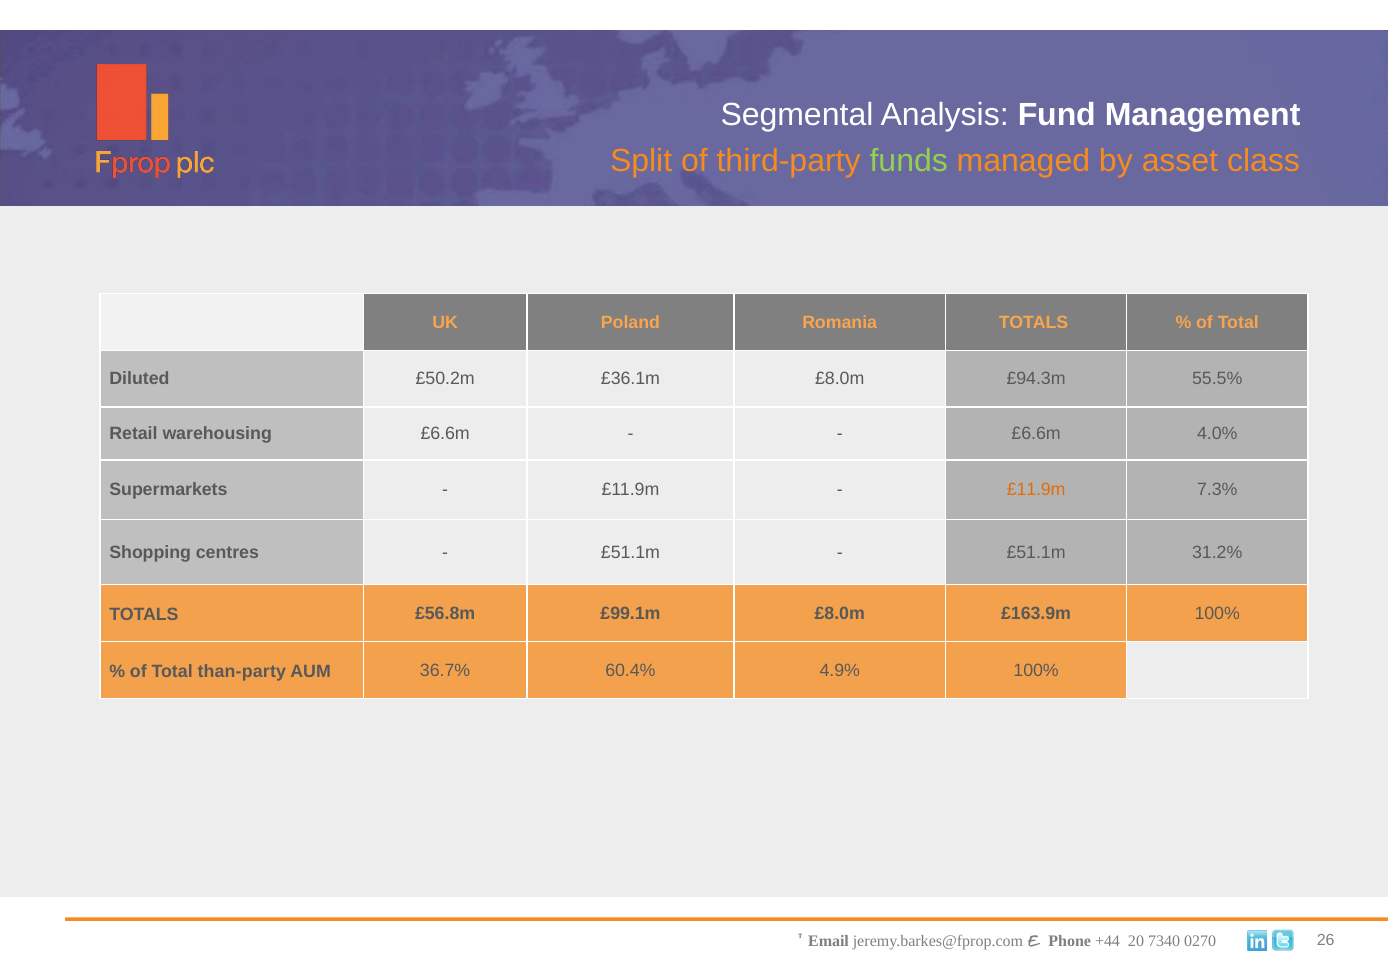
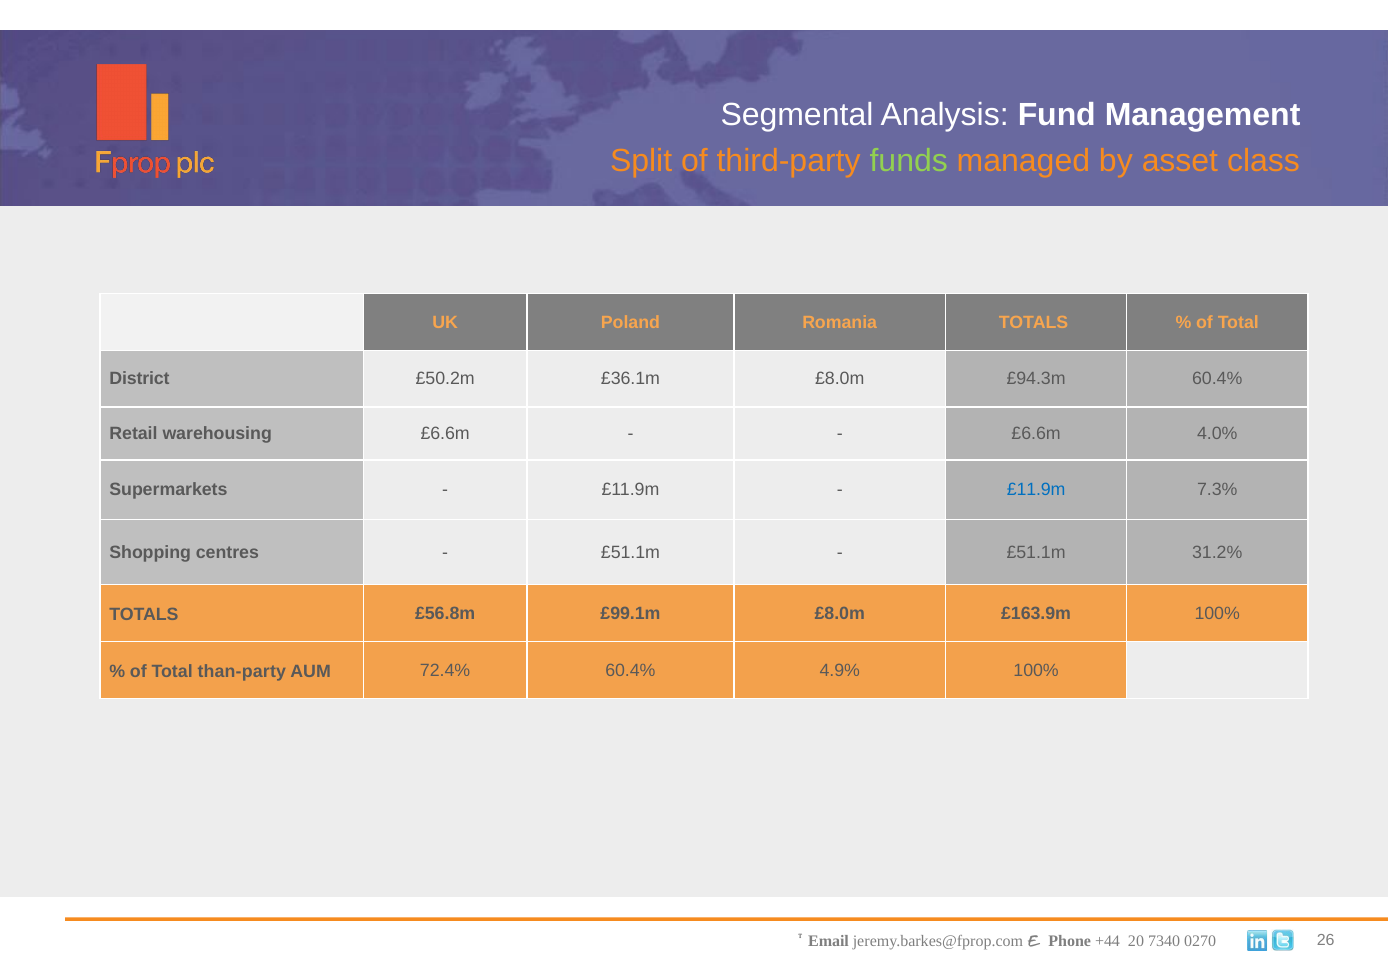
Diluted: Diluted -> District (140, 379)
£94.3m 55.5%: 55.5% -> 60.4% (1217, 379)
£11.9m colour: orange -> blue (1036, 490)
36.7%: 36.7% -> 72.4% (445, 670)
